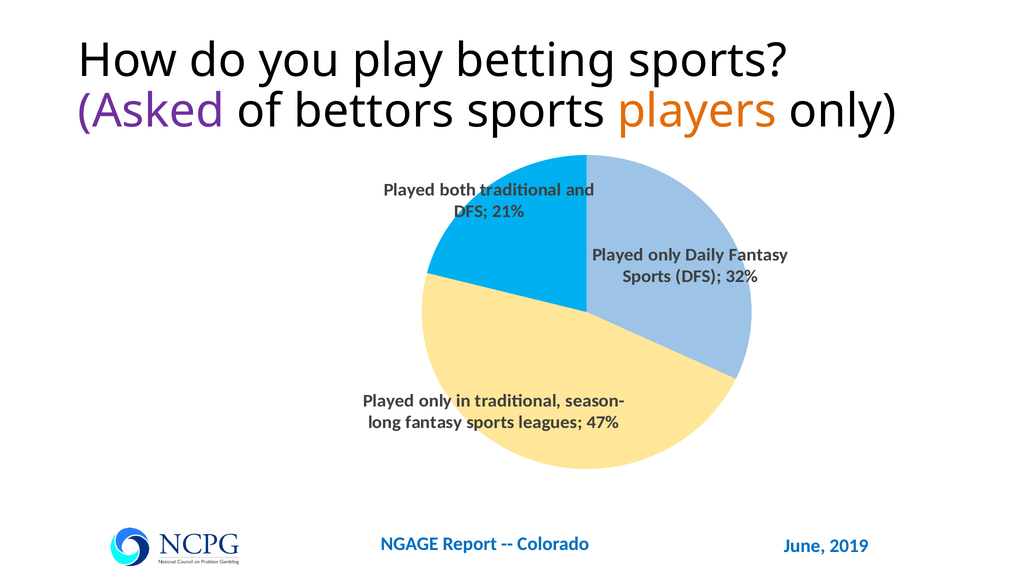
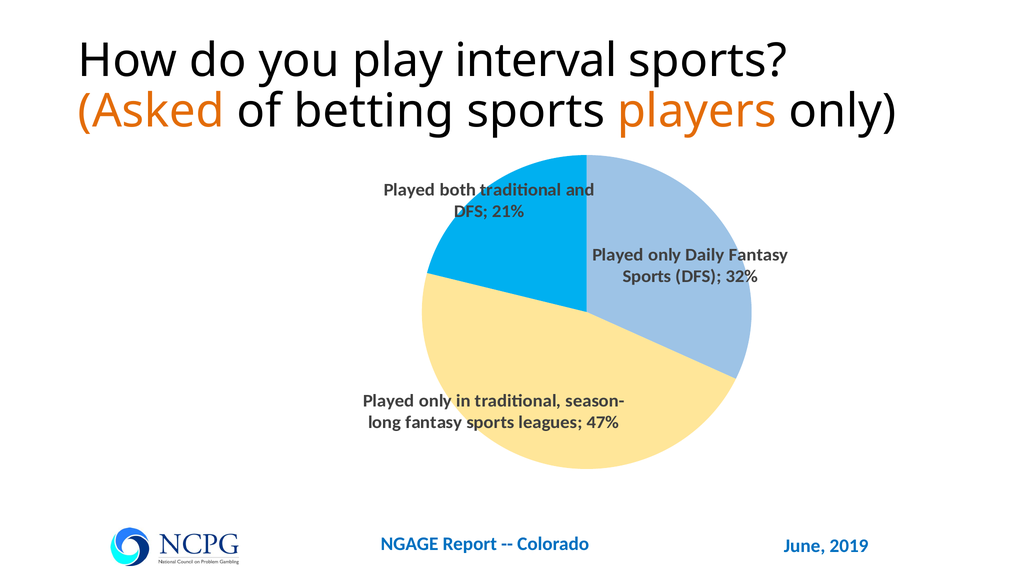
betting: betting -> interval (536, 61)
Asked colour: purple -> orange (151, 111)
bettors: bettors -> betting (374, 111)
